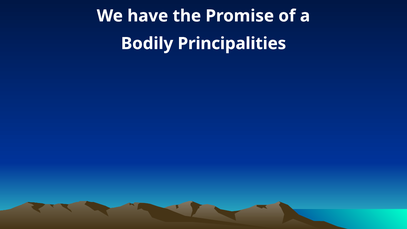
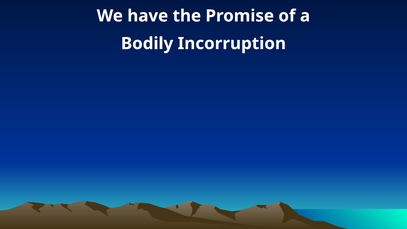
Principalities: Principalities -> Incorruption (232, 44)
